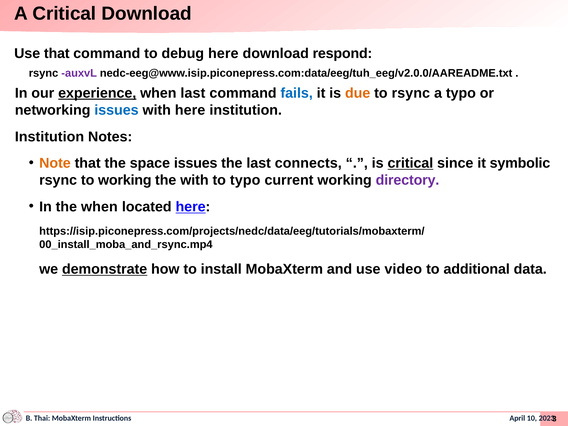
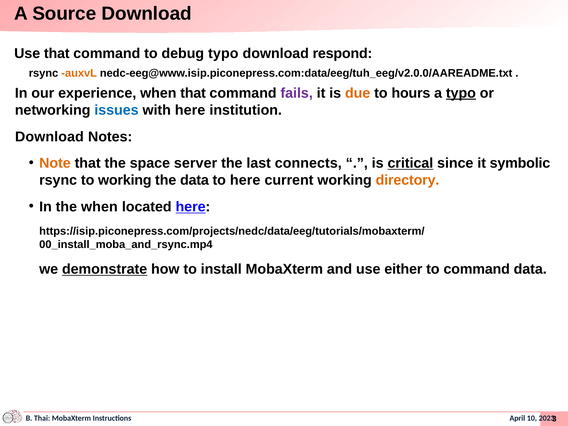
A Critical: Critical -> Source (64, 14)
debug here: here -> typo (223, 53)
auxvL colour: purple -> orange (79, 73)
experience underline: present -> none (97, 93)
when last: last -> that (193, 93)
fails colour: blue -> purple (297, 93)
to rsync: rsync -> hours (411, 93)
typo underline: none -> present (461, 93)
Institution: Institution -> Download (49, 137)
space issues: issues -> server (196, 163)
the with: with -> data (195, 180)
to typo: typo -> here (245, 180)
directory colour: purple -> orange (408, 180)
video: video -> either (403, 269)
to additional: additional -> command (477, 269)
